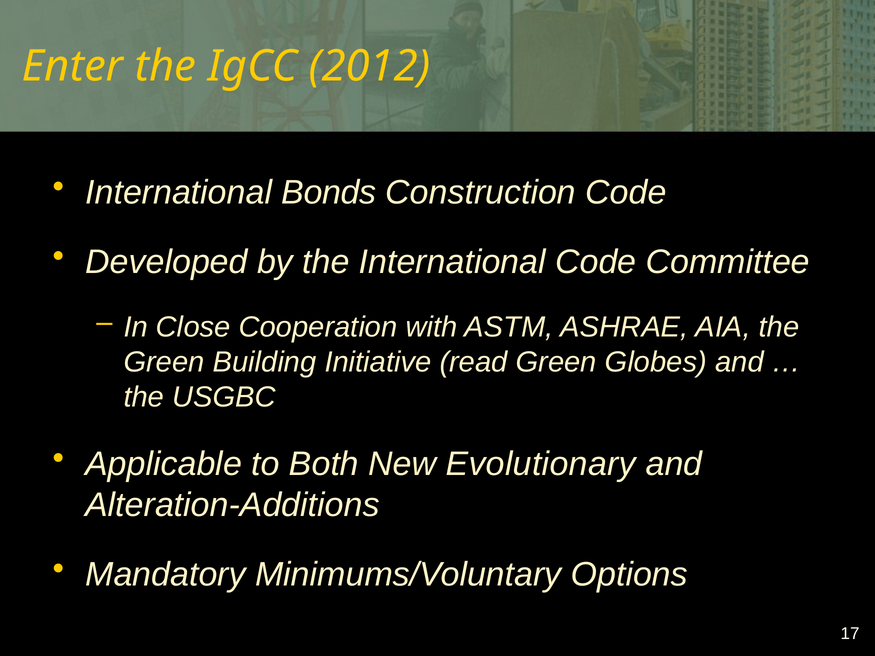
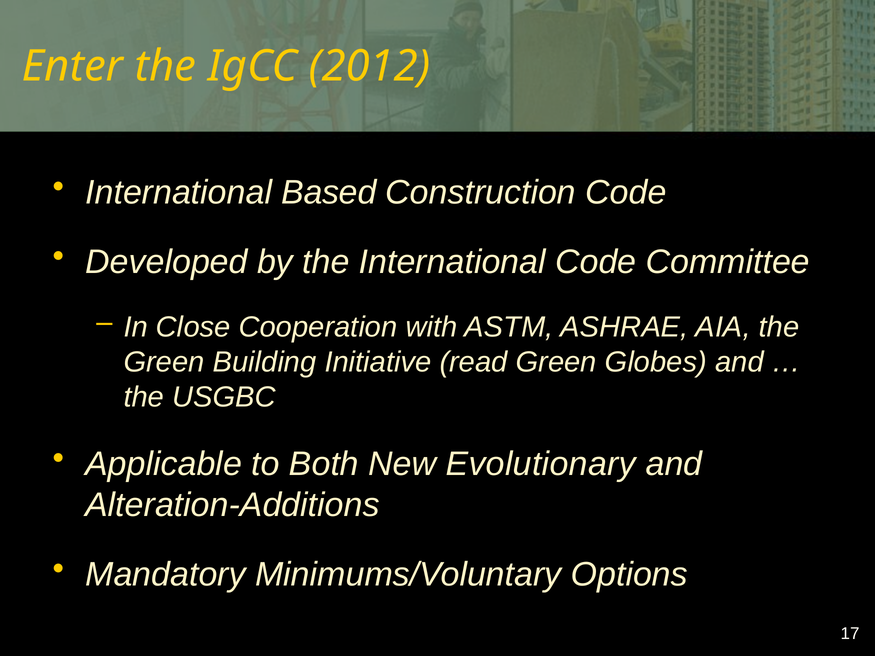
Bonds: Bonds -> Based (329, 192)
